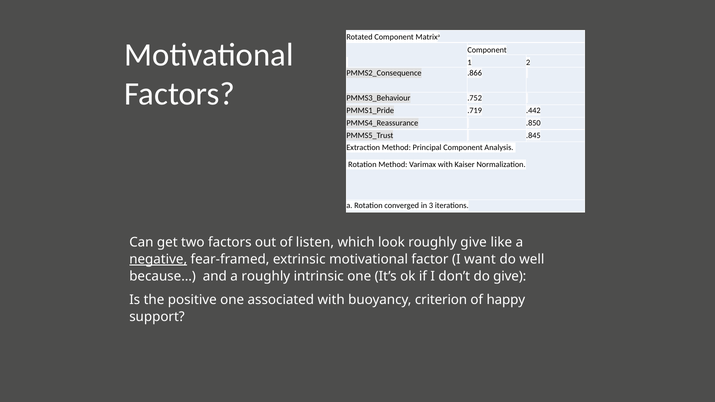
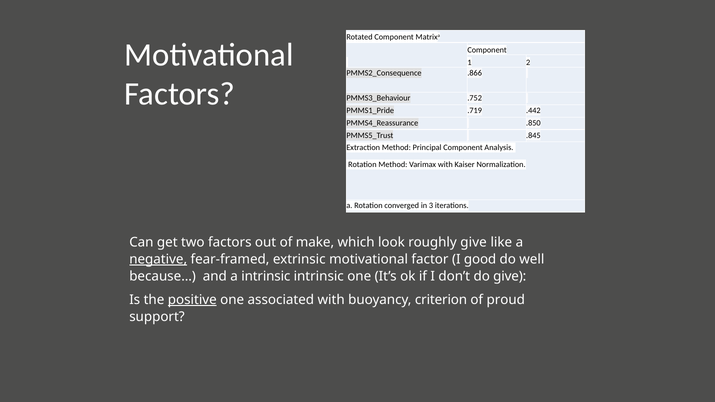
listen: listen -> make (315, 242)
want: want -> good (480, 259)
a roughly: roughly -> intrinsic (266, 277)
positive underline: none -> present (192, 300)
happy: happy -> proud (506, 300)
